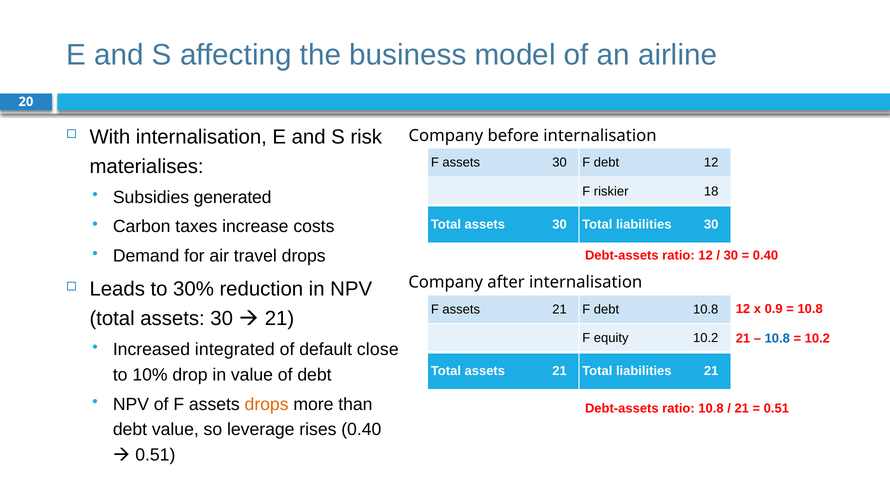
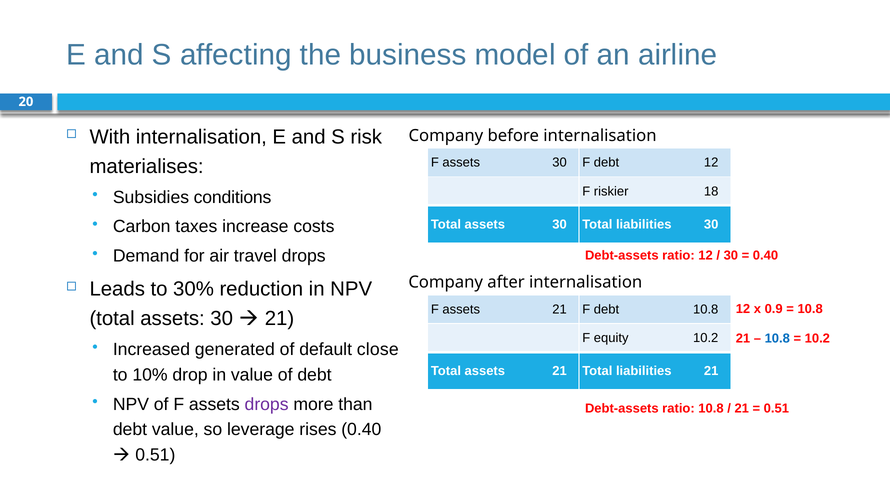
generated: generated -> conditions (233, 197)
integrated: integrated -> generated (235, 349)
drops colour: orange -> purple (267, 404)
